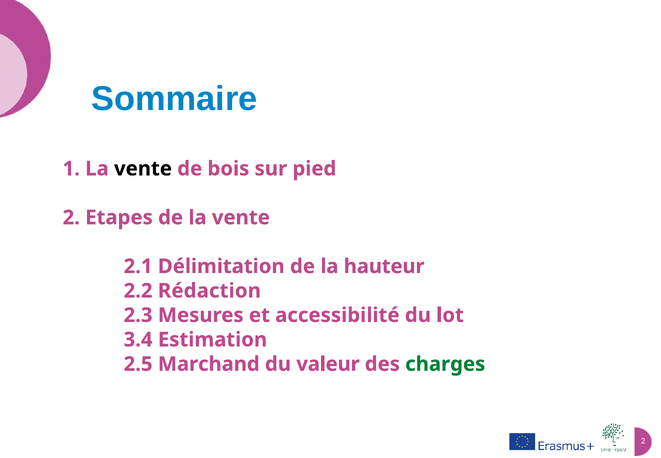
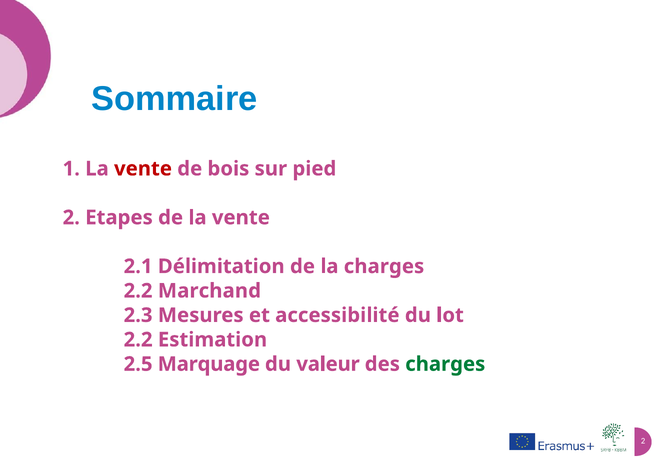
vente colour: black -> red (143, 169)
la hauteur: hauteur -> charges (384, 266)
Rédaction: Rédaction -> Marchand (209, 291)
3.4: 3.4 -> 2.2 (138, 339)
Marchand: Marchand -> Marquage (209, 364)
